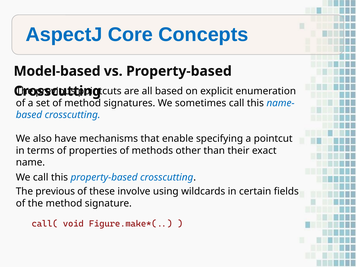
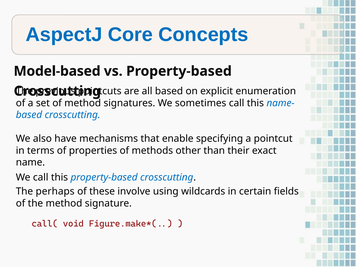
previous: previous -> perhaps (55, 191)
